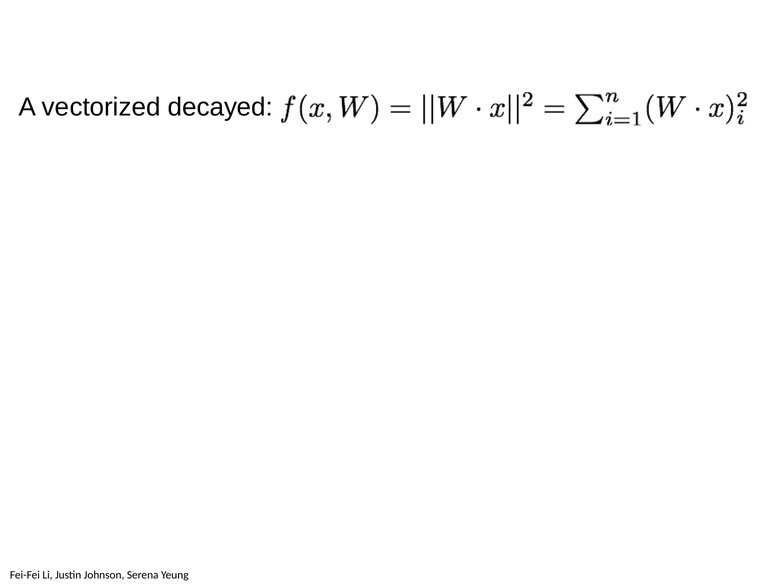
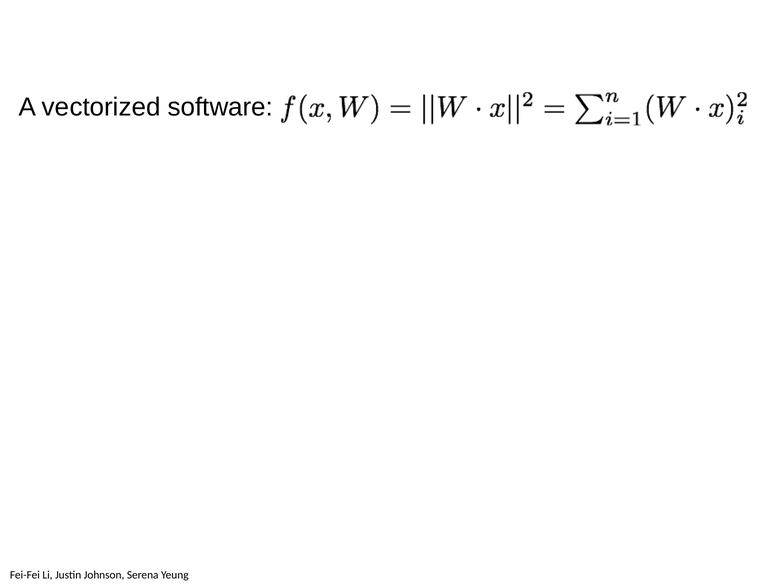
decayed: decayed -> software (220, 108)
